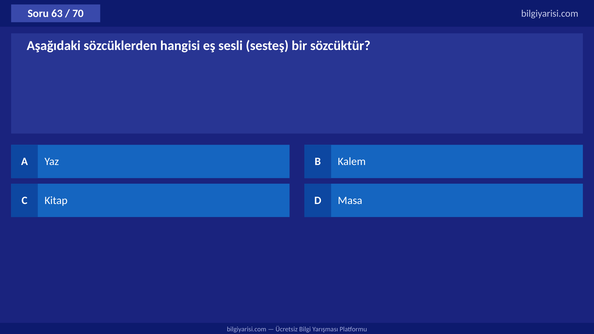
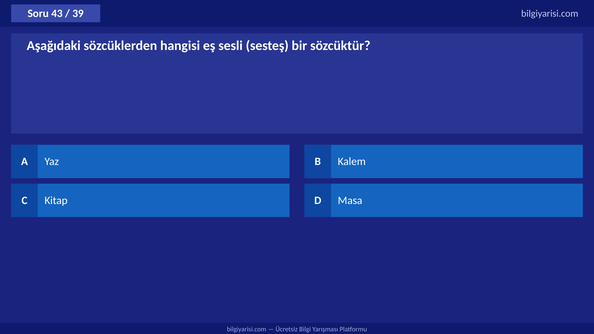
63: 63 -> 43 (57, 14)
70: 70 -> 39 (78, 14)
